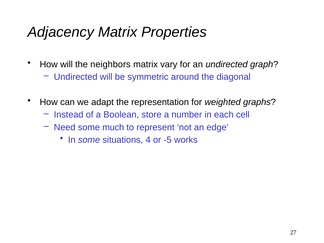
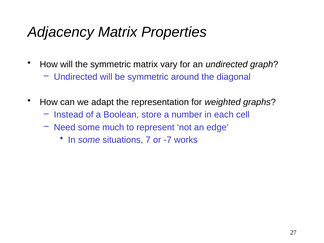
the neighbors: neighbors -> symmetric (111, 64)
4: 4 -> 7 (148, 140)
-5: -5 -> -7 (168, 140)
